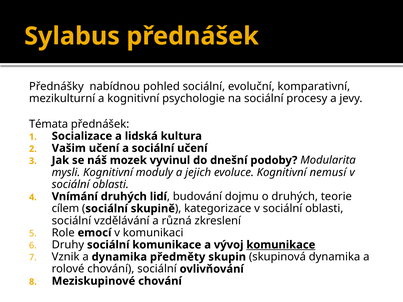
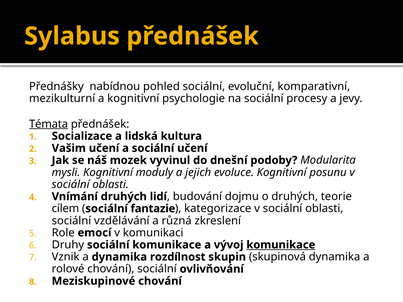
Témata underline: none -> present (49, 124)
nemusí: nemusí -> posunu (328, 172)
skupině: skupině -> fantazie (153, 209)
předměty: předměty -> rozdílnost (178, 257)
